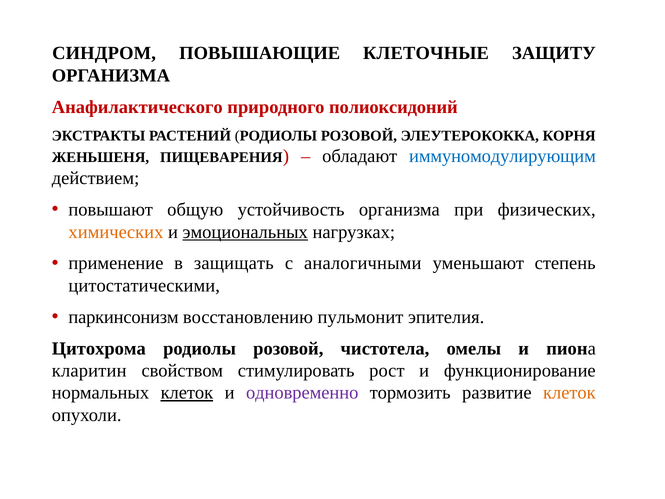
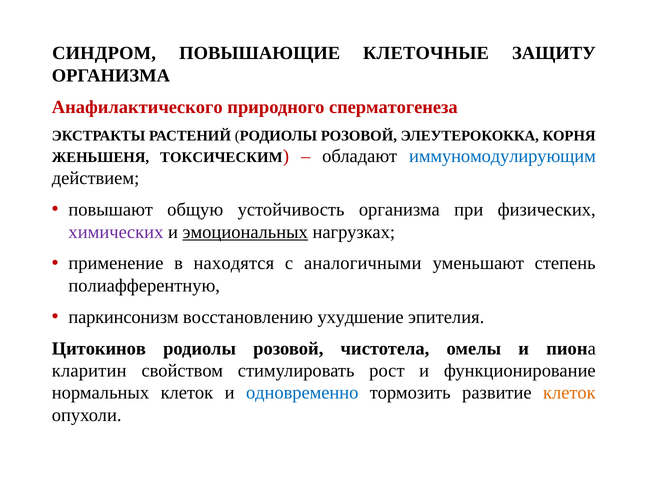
полиоксидоний: полиоксидоний -> сперматогенеза (393, 107)
ПИЩЕВАРЕНИЯ: ПИЩЕВАРЕНИЯ -> ТОКСИЧЕСКИМ (221, 157)
химических colour: orange -> purple (116, 232)
защищать: защищать -> находятся (234, 263)
цитостатическими: цитостатическими -> полиафферентную (144, 285)
пульмонит: пульмонит -> ухудшение (361, 317)
Цитохрома: Цитохрома -> Цитокинов (99, 348)
клеток underline: present -> none (187, 393)
одновременно colour: purple -> blue (302, 393)
